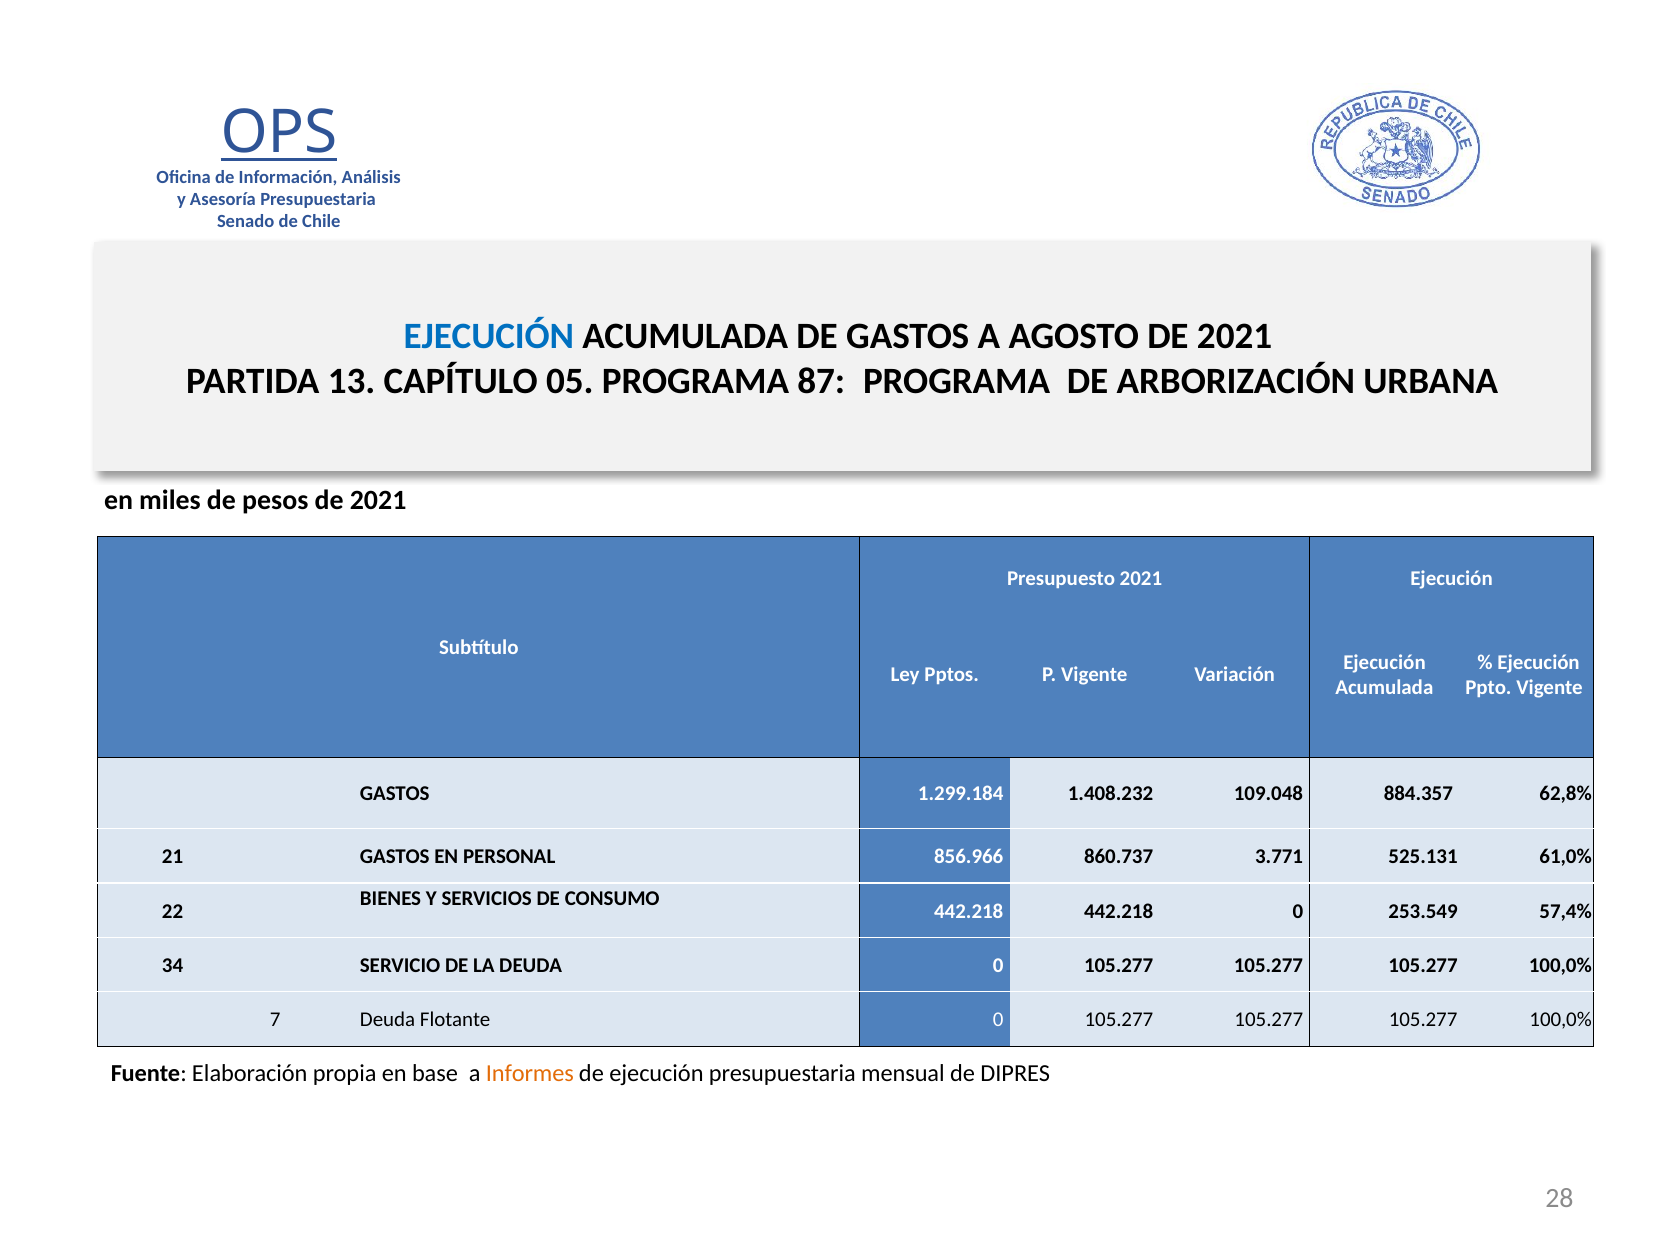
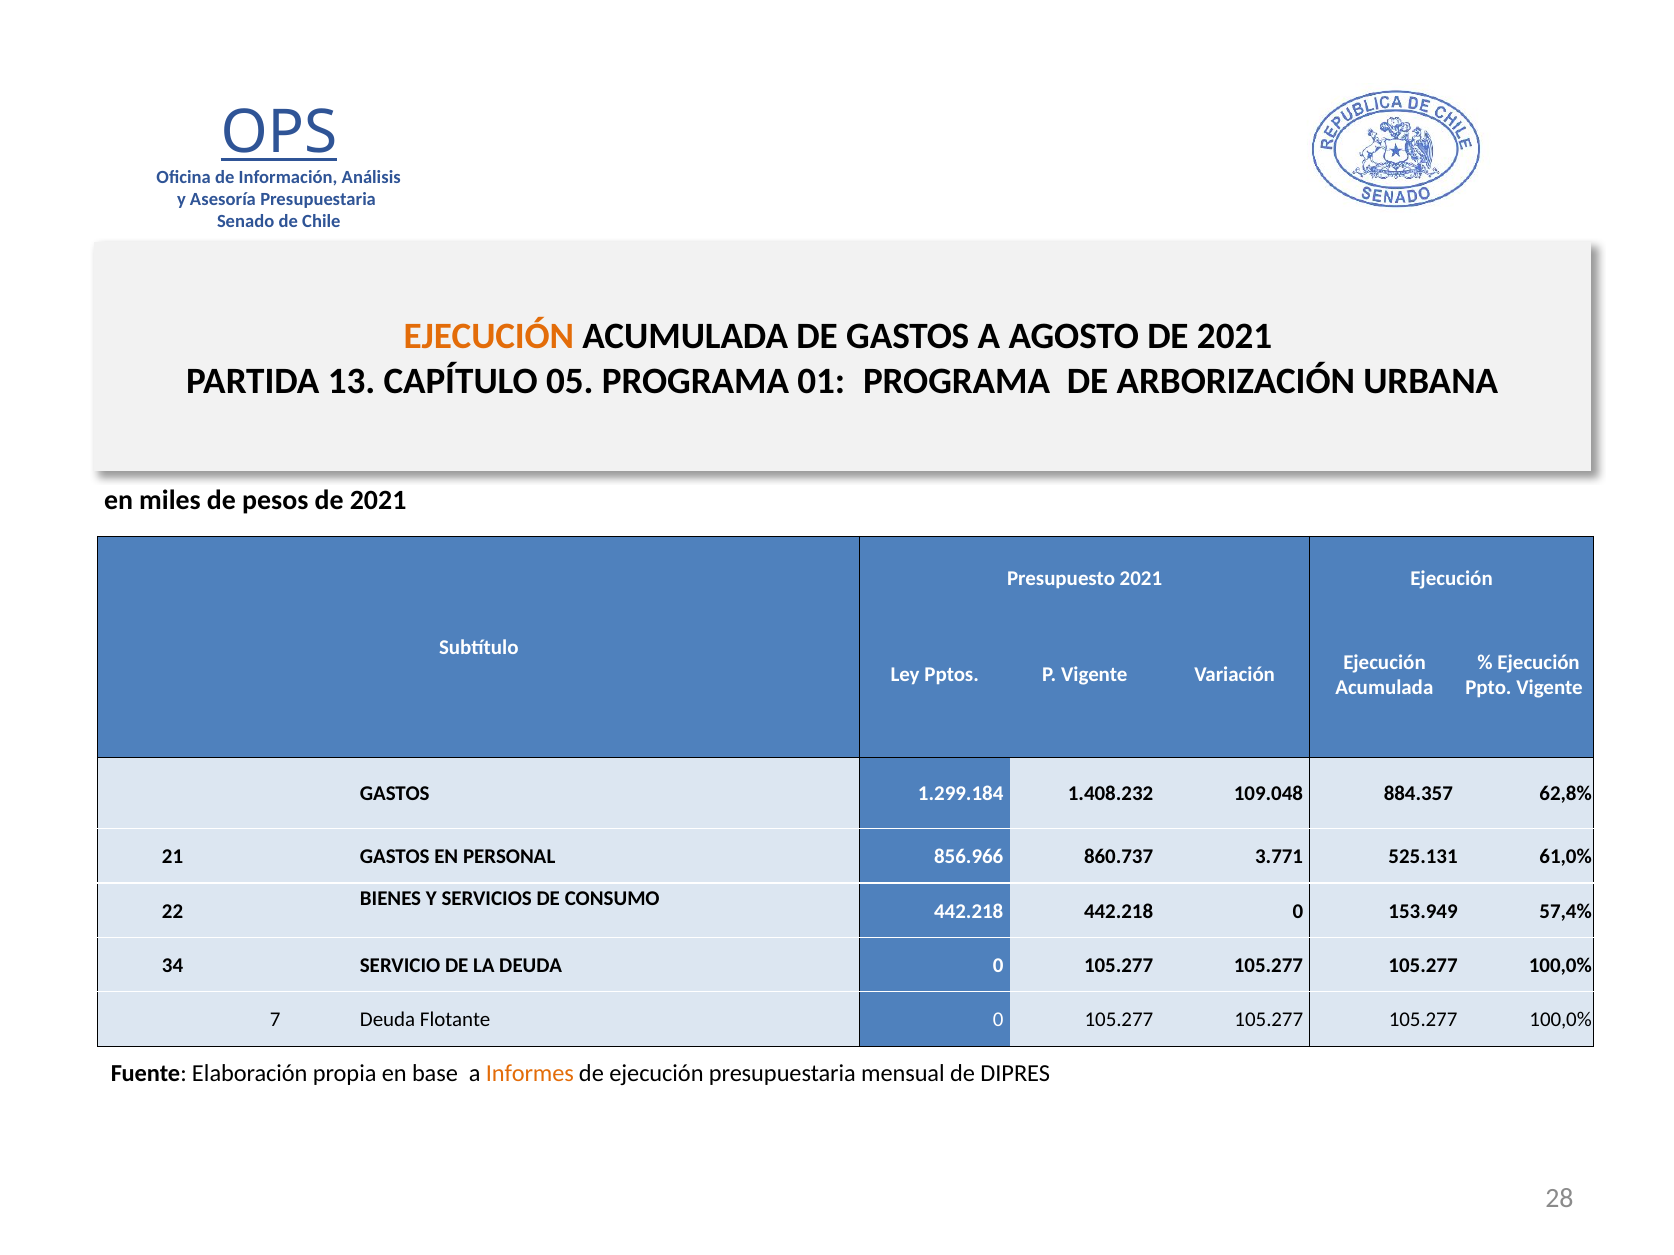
EJECUCIÓN colour: blue -> orange (489, 337)
87: 87 -> 01 (821, 381)
253.549: 253.549 -> 153.949 (1423, 912)
